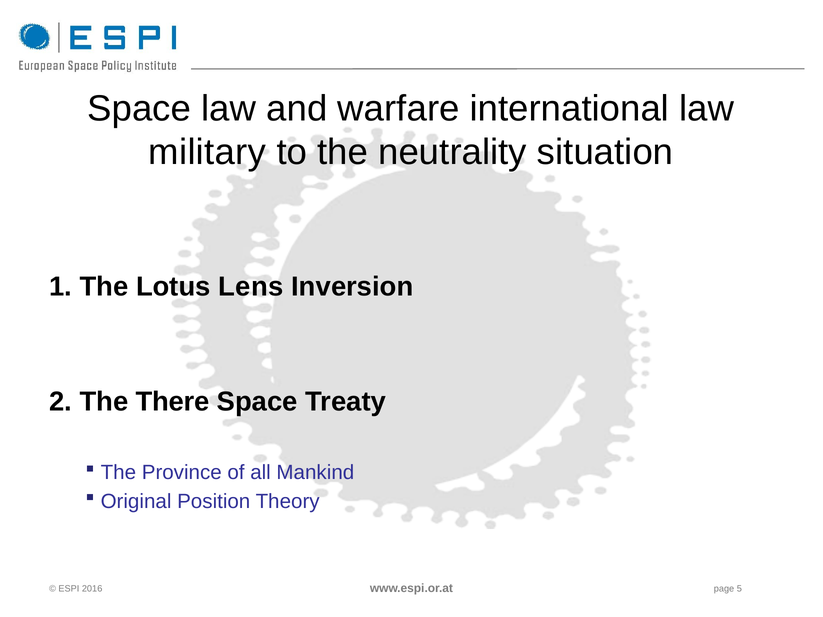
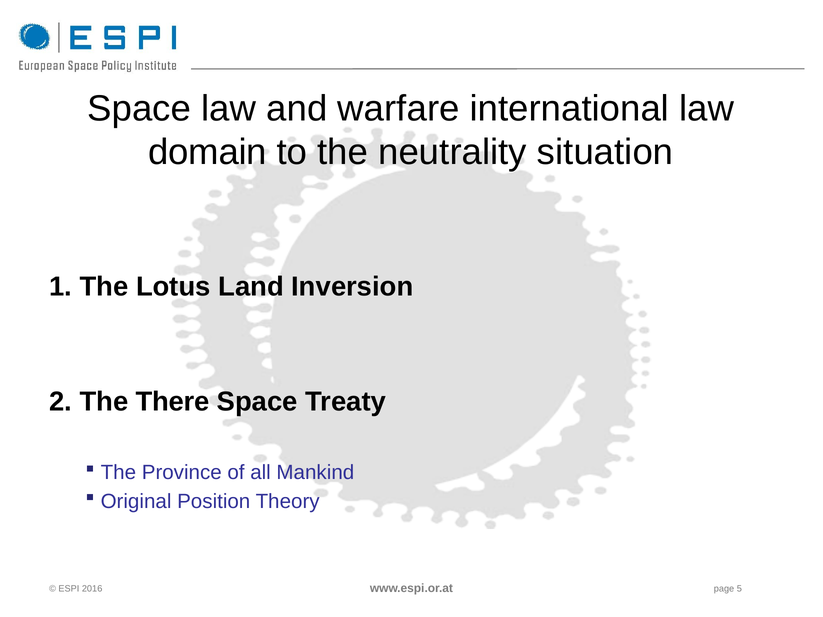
military: military -> domain (208, 152)
Lens: Lens -> Land (251, 287)
